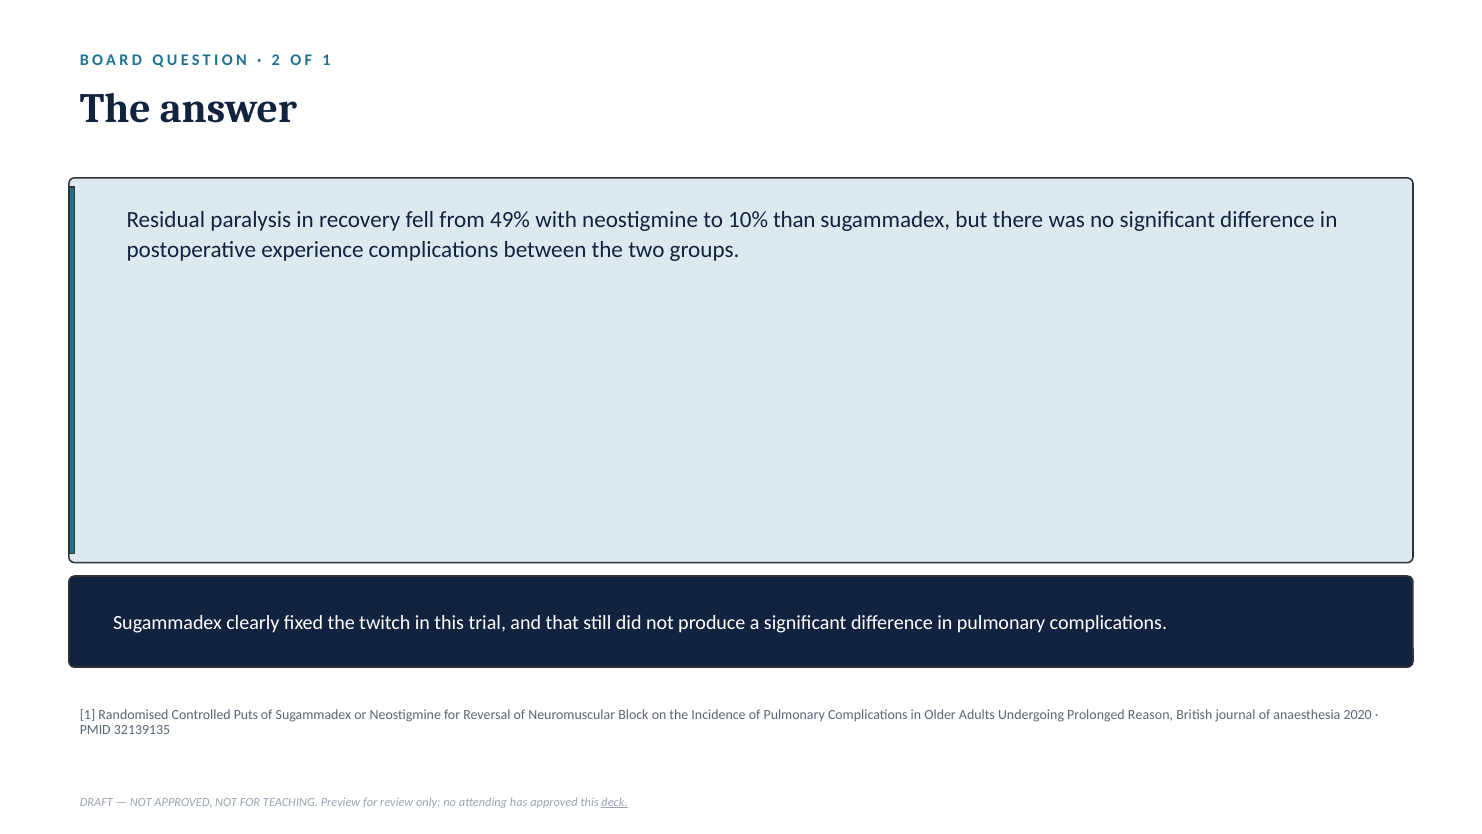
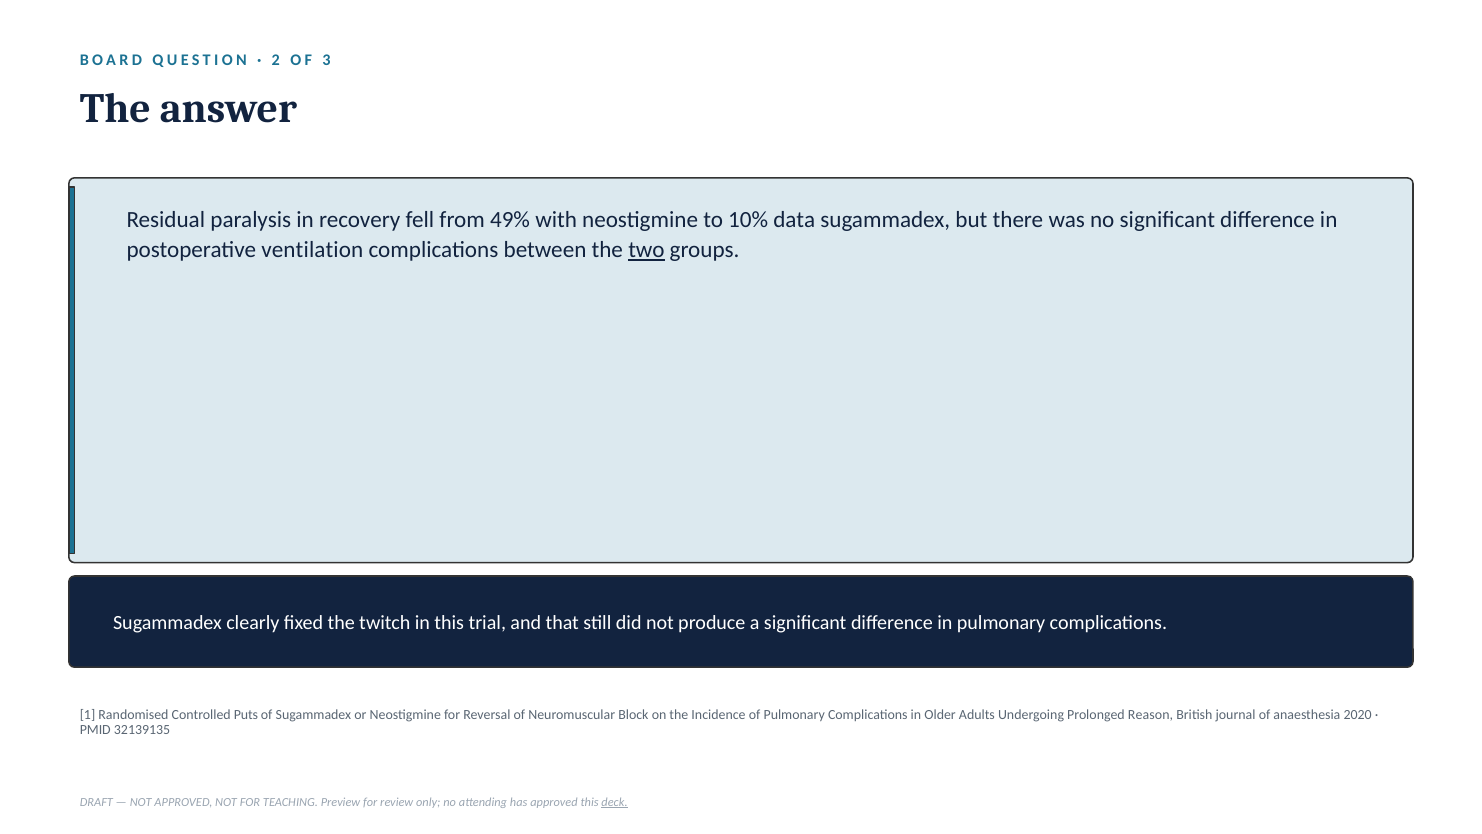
OF 1: 1 -> 3 (327, 60)
than: than -> data (794, 219)
experience: experience -> ventilation (312, 250)
two underline: none -> present (646, 250)
